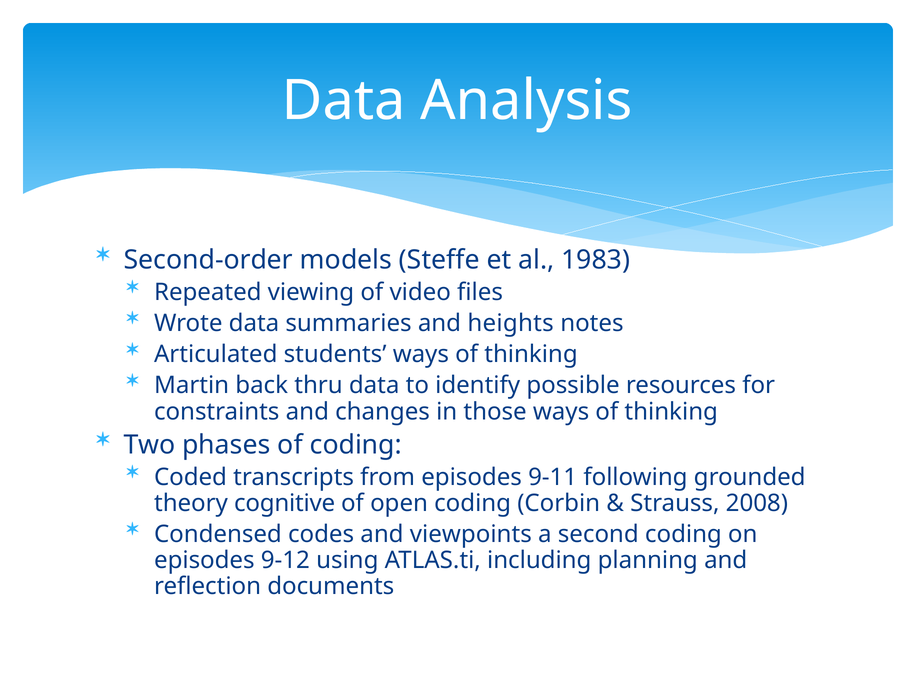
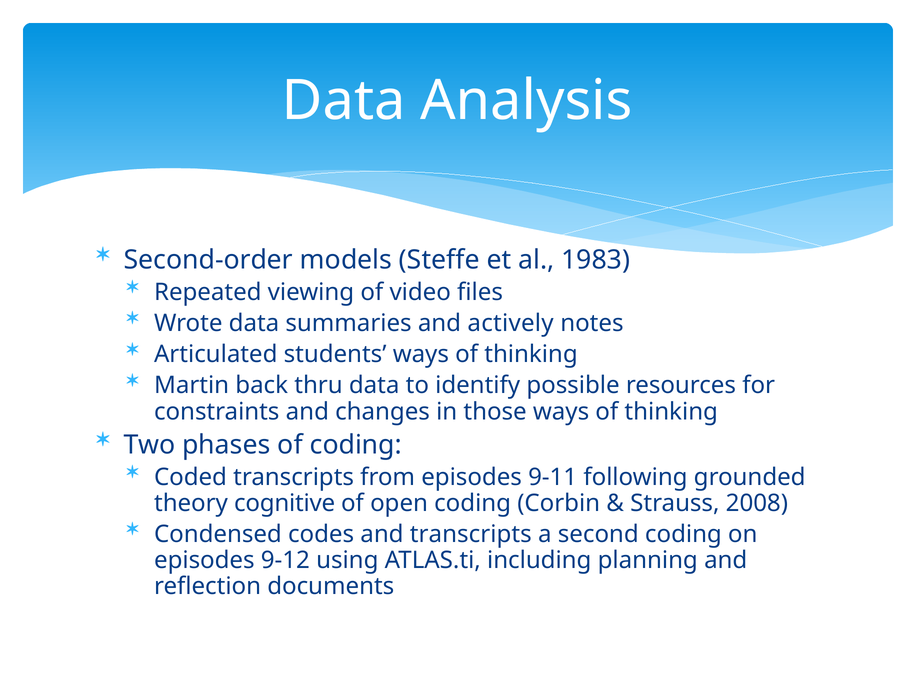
heights: heights -> actively (511, 323)
and viewpoints: viewpoints -> transcripts (471, 534)
